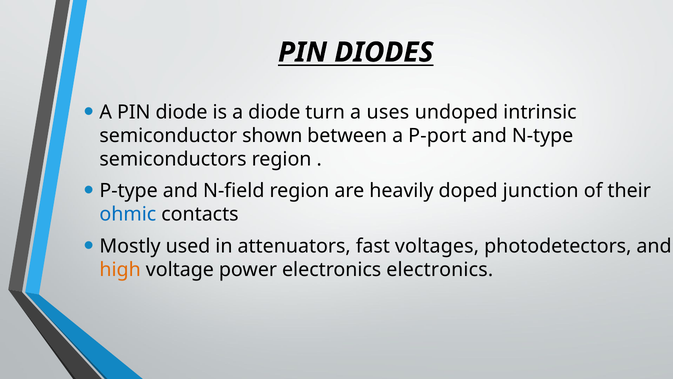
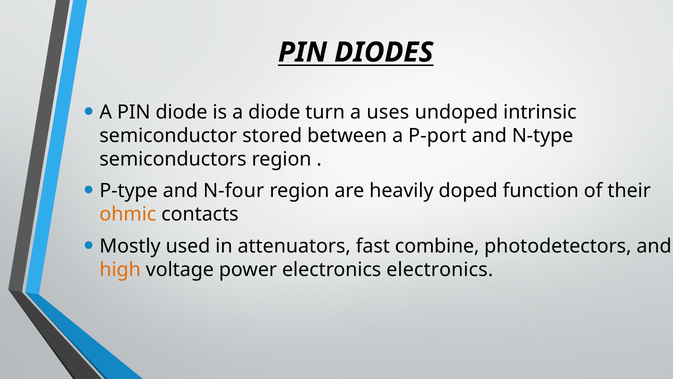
shown: shown -> stored (272, 135)
N-field: N-field -> N-four (234, 191)
junction: junction -> function (541, 191)
ohmic colour: blue -> orange (128, 214)
voltages: voltages -> combine (437, 246)
